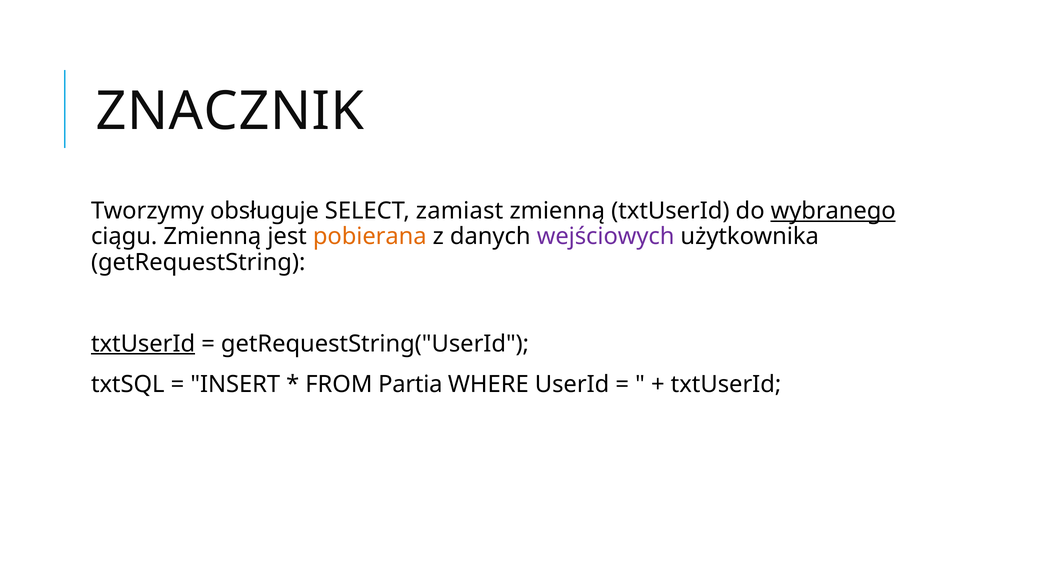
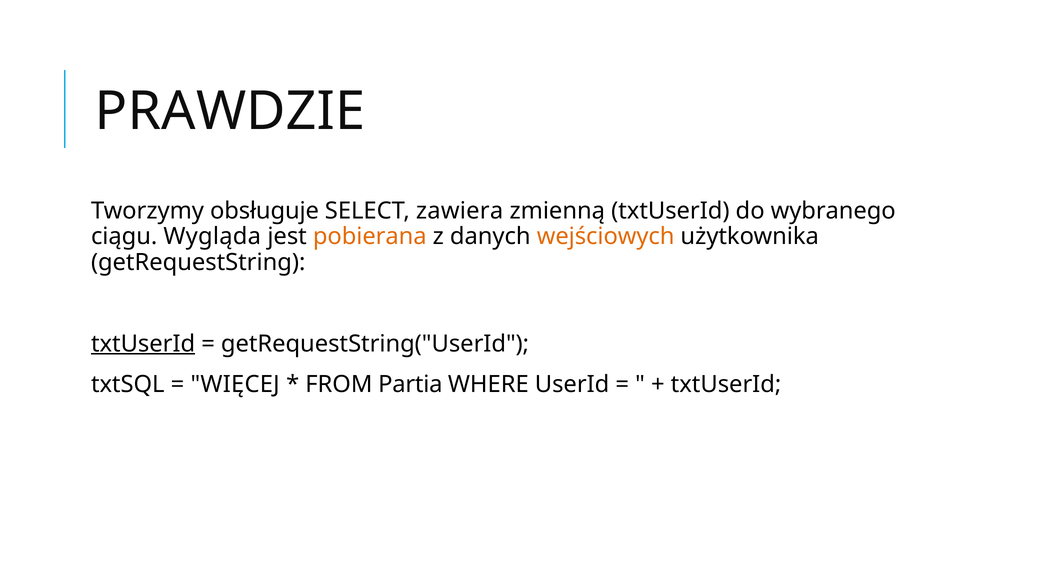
ZNACZNIK: ZNACZNIK -> PRAWDZIE (230, 111)
zamiast: zamiast -> zawiera (460, 211)
wybranego underline: present -> none (833, 211)
ciągu Zmienną: Zmienną -> Wygląda (212, 237)
wejściowych colour: purple -> orange (606, 237)
INSERT: INSERT -> WIĘCEJ (235, 385)
